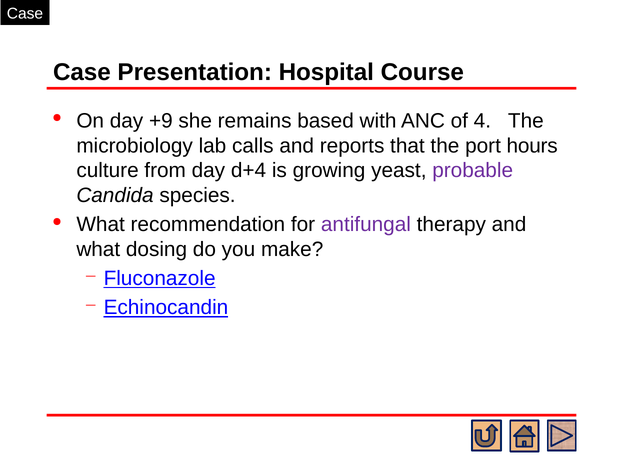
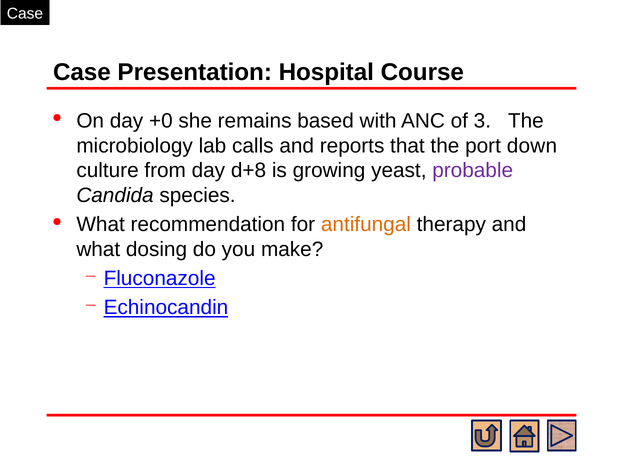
+9: +9 -> +0 (161, 121)
4: 4 -> 3 (482, 121)
hours: hours -> down (532, 146)
d+4: d+4 -> d+8 (249, 171)
antifungal colour: purple -> orange (366, 225)
